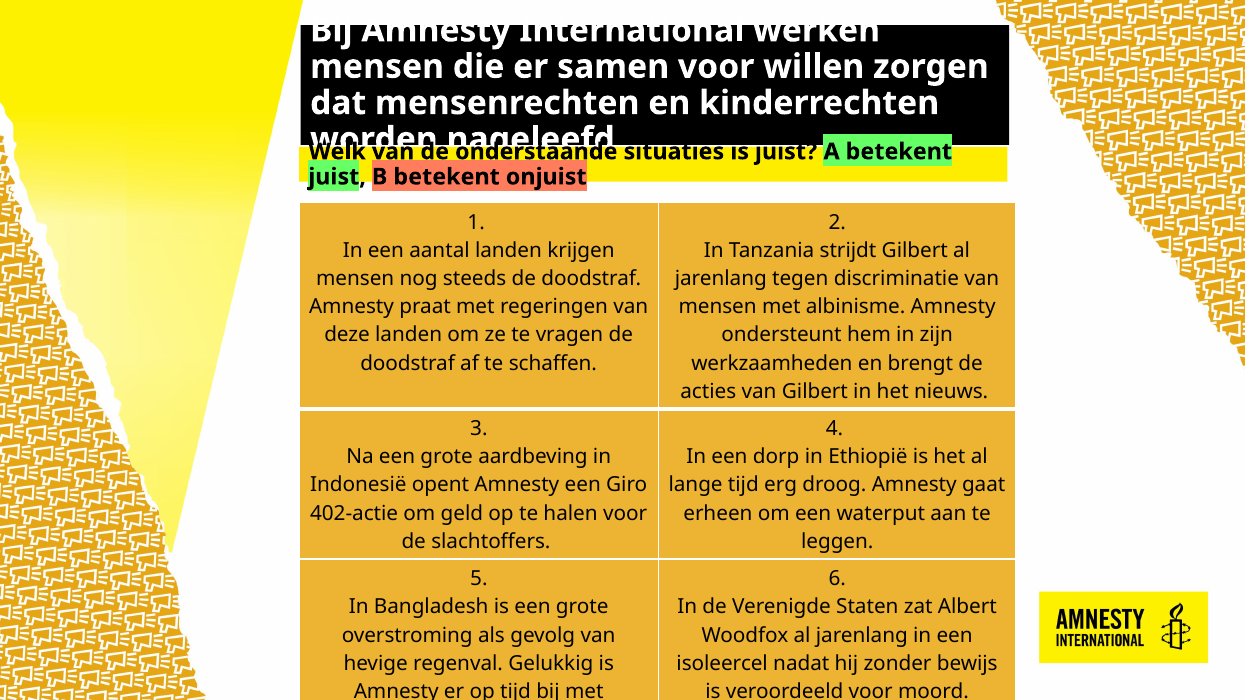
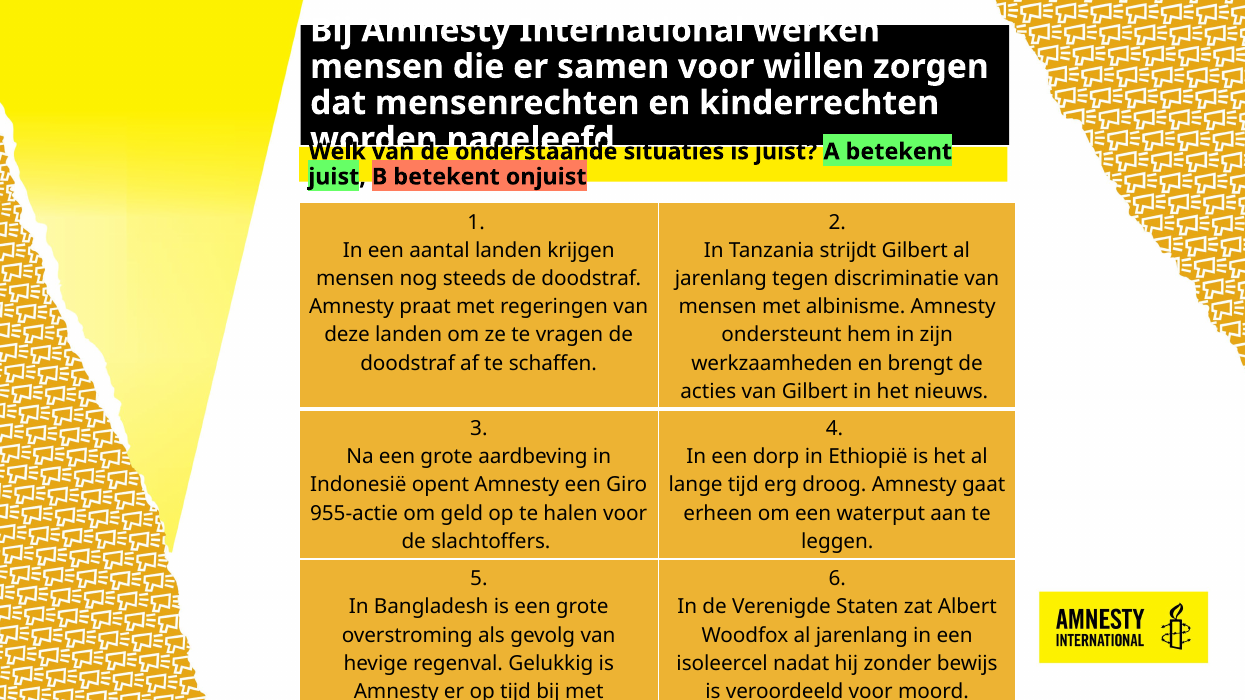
402-actie: 402-actie -> 955-actie (354, 514)
